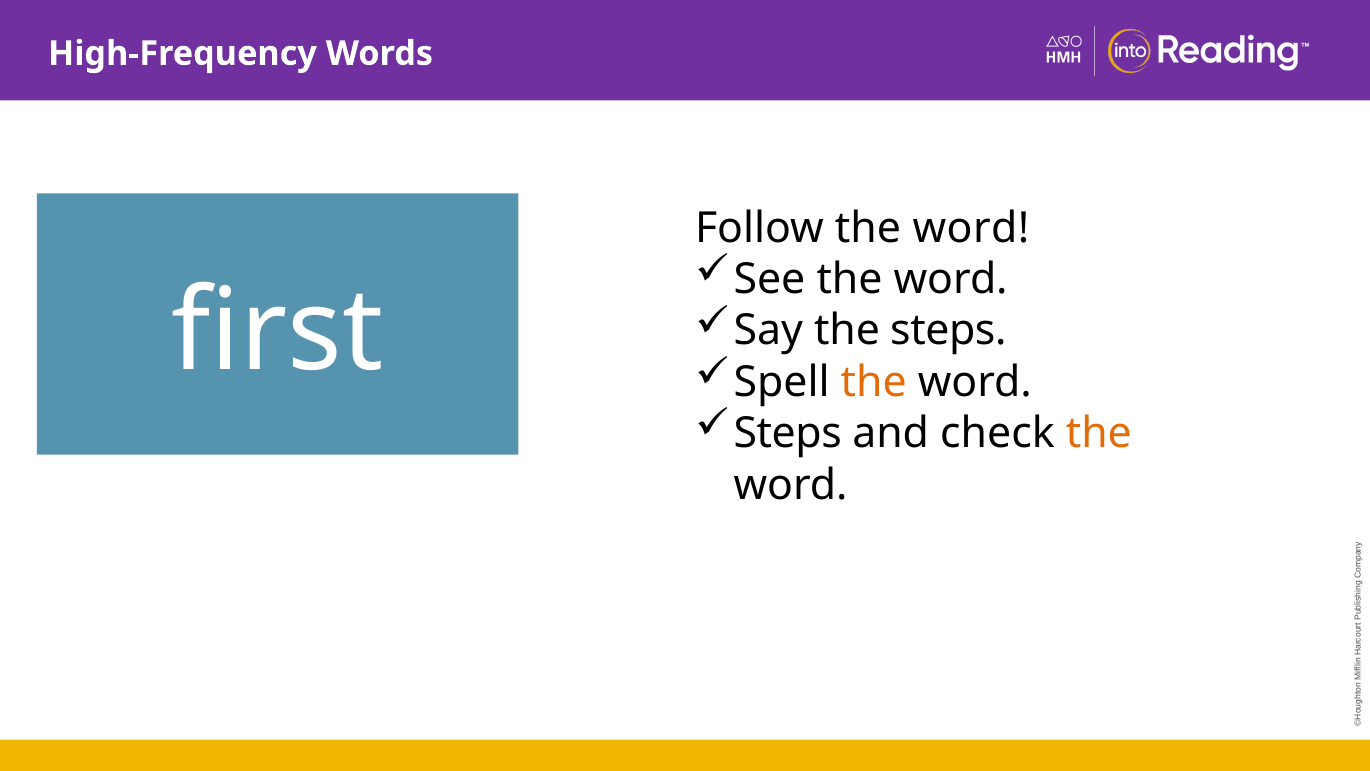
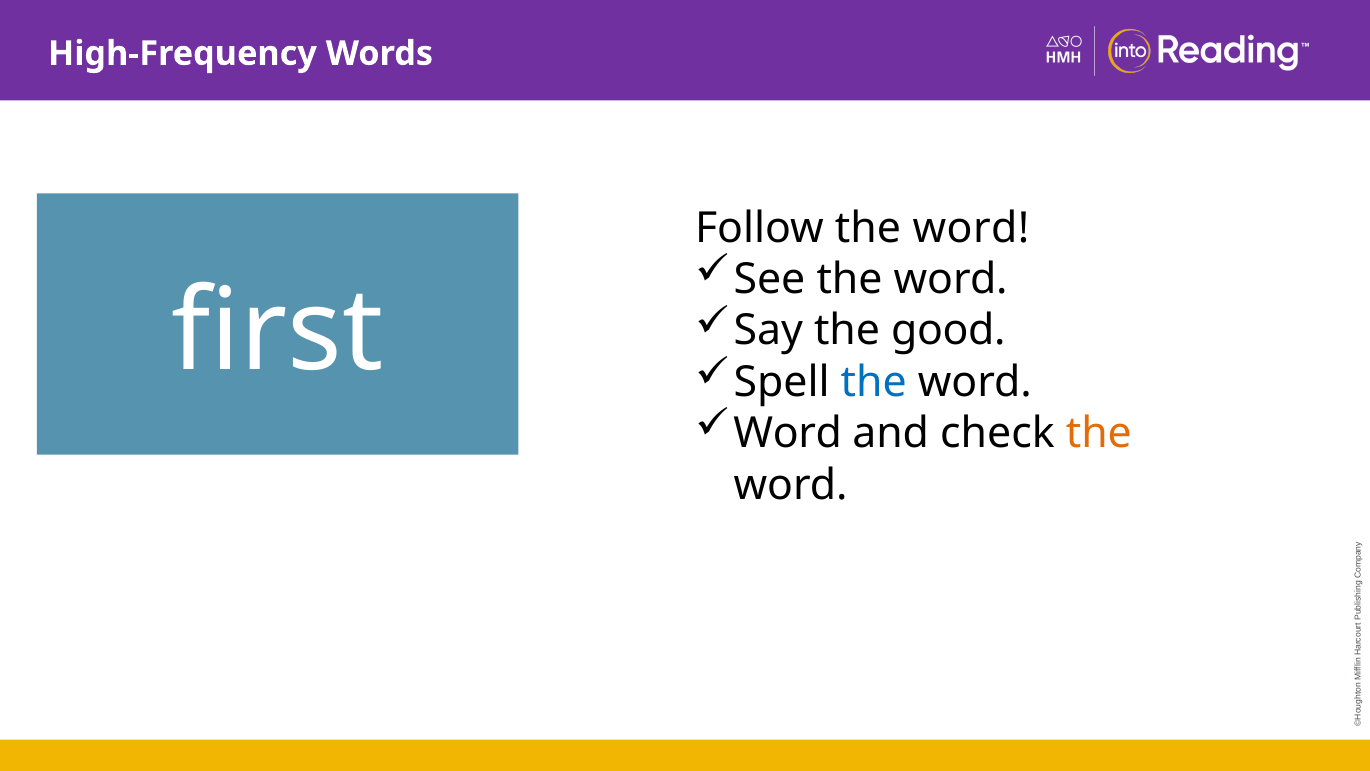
the steps: steps -> good (948, 331)
the colour: orange -> blue (874, 382)
Steps: Steps -> Word (788, 433)
